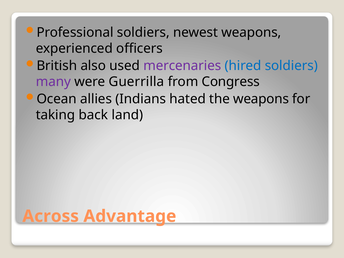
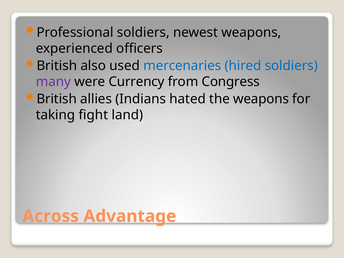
mercenaries colour: purple -> blue (182, 66)
Guerrilla: Guerrilla -> Currency (137, 82)
Ocean: Ocean -> British (57, 99)
back: back -> fight (93, 115)
